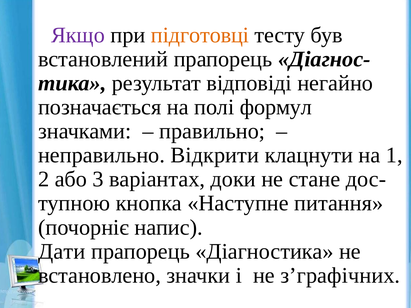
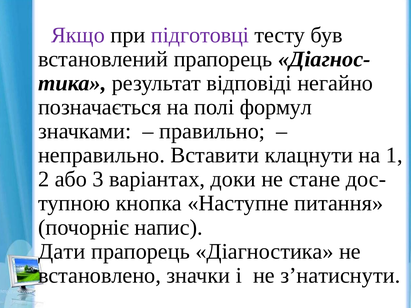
підготовці colour: orange -> purple (200, 35)
Відкрити: Відкрити -> Вставити (215, 155)
з’графічних: з’графічних -> з’натиснути (340, 276)
